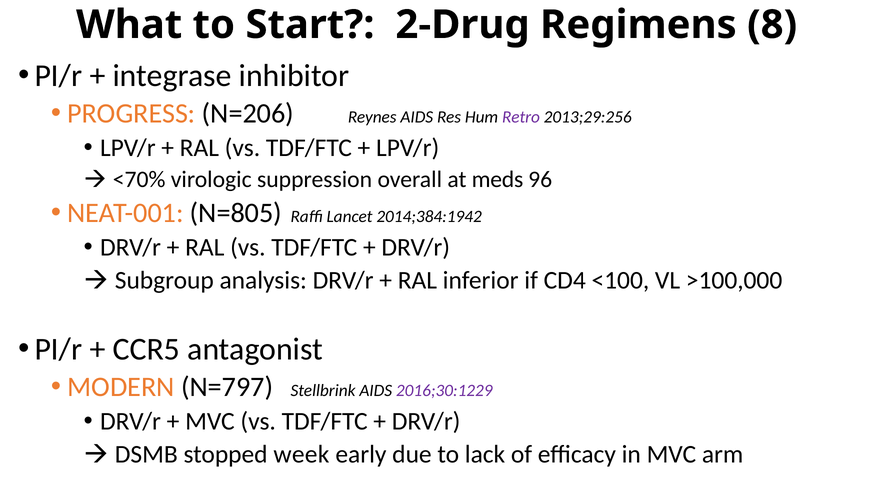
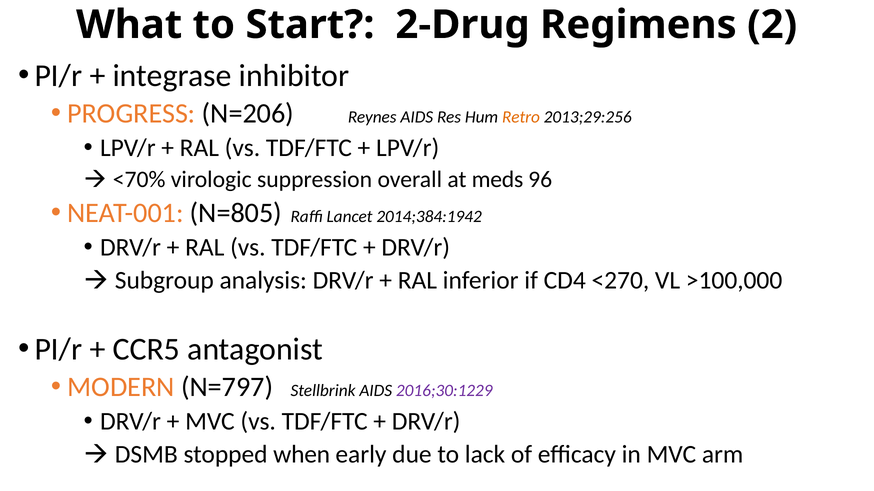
8: 8 -> 2 (772, 25)
Retro colour: purple -> orange (521, 117)
<100: <100 -> <270 (620, 281)
week: week -> when (302, 455)
